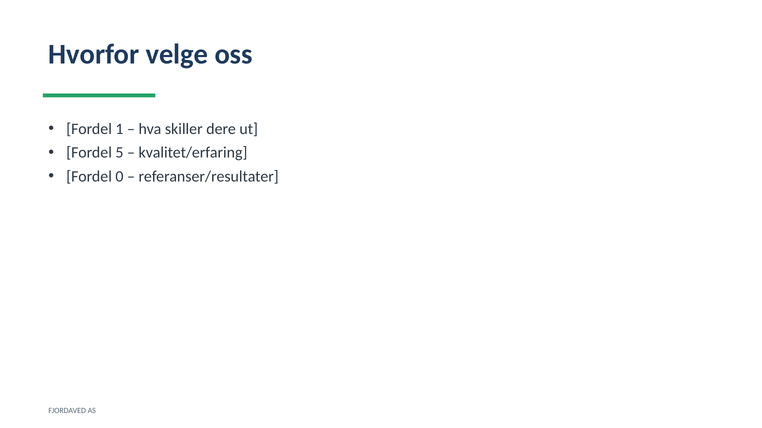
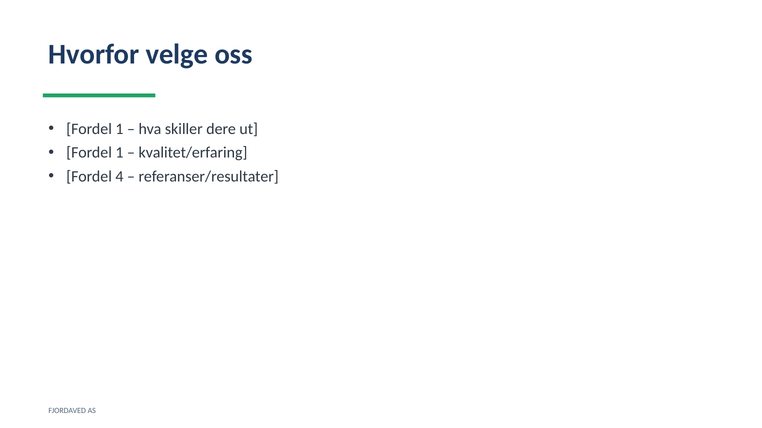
5: 5 -> 1 (119, 153)
0: 0 -> 4 (119, 177)
